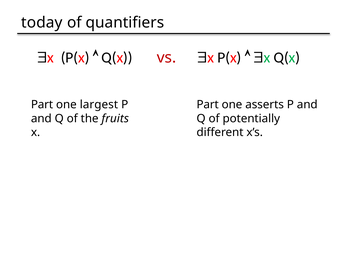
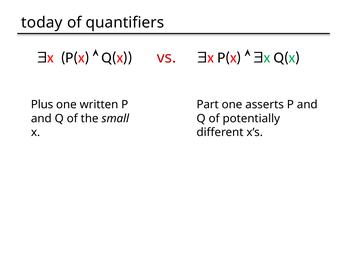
Part: Part -> Plus (42, 105)
largest: largest -> written (99, 105)
fruits: fruits -> small (115, 119)
